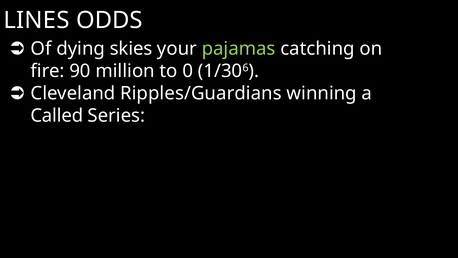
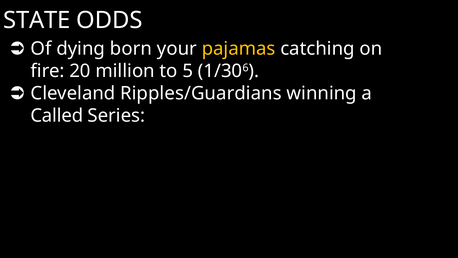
LINES: LINES -> STATE (37, 20)
skies: skies -> born (131, 48)
pajamas colour: light green -> yellow (239, 48)
90: 90 -> 20 (80, 71)
0: 0 -> 5 (188, 71)
